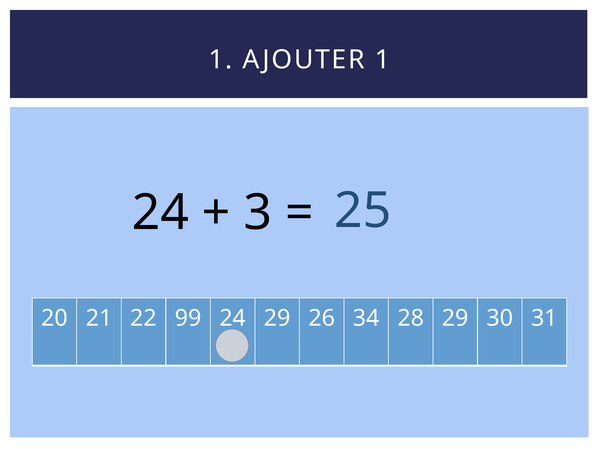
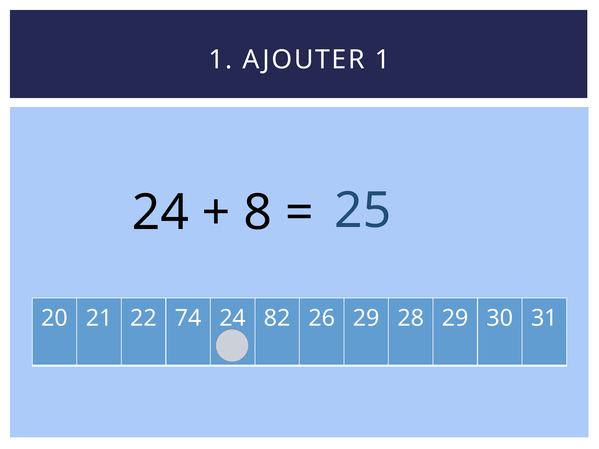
3: 3 -> 8 (258, 213)
99: 99 -> 74 (188, 318)
29: 29 -> 82 (277, 318)
26 34: 34 -> 29 (366, 318)
